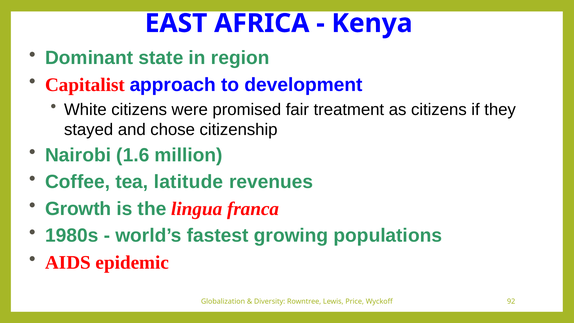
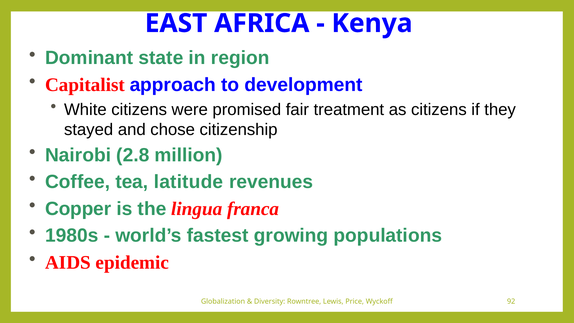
1.6: 1.6 -> 2.8 (133, 155)
Growth: Growth -> Copper (78, 209)
